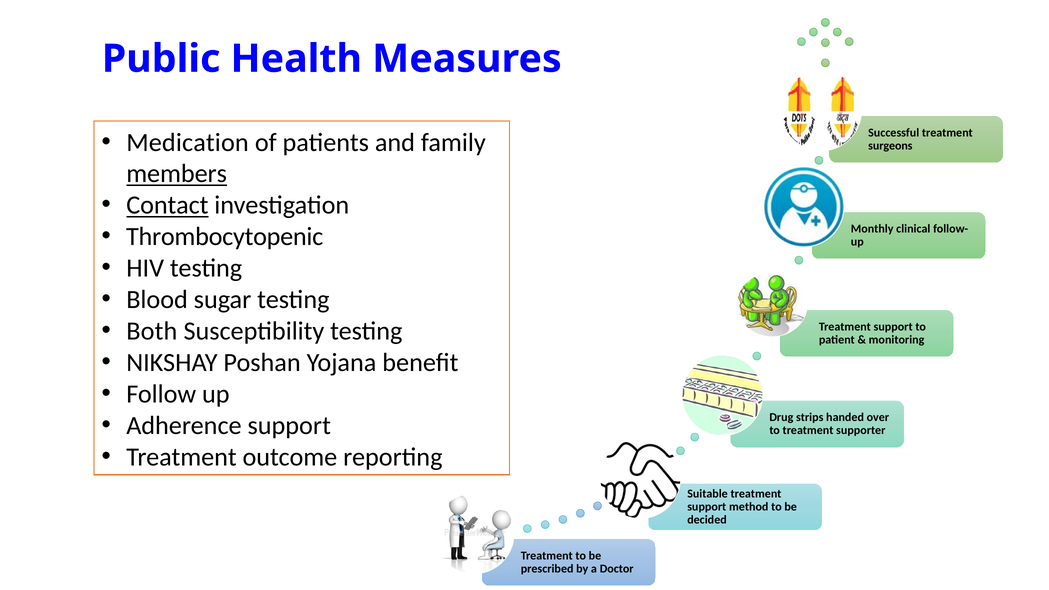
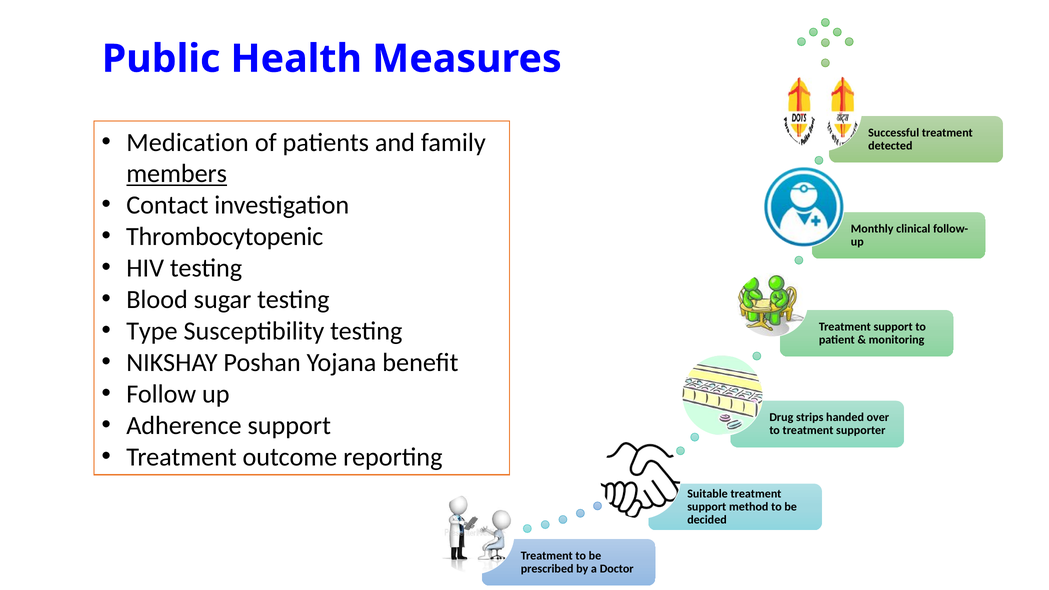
surgeons: surgeons -> detected (890, 146)
Contact underline: present -> none (167, 205)
Both: Both -> Type (152, 331)
